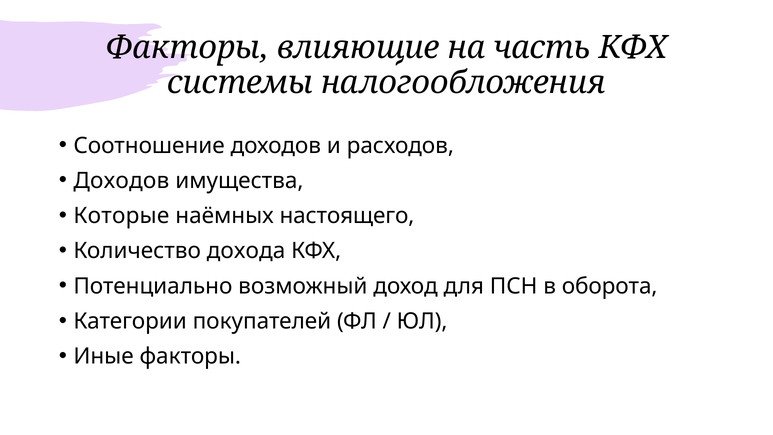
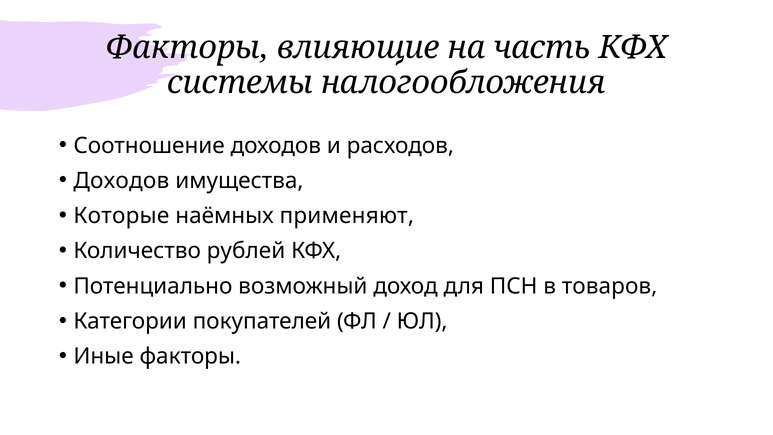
настоящего: настоящего -> применяют (347, 216)
дохода: дохода -> рублей (246, 251)
оборота: оборота -> товаров (610, 286)
